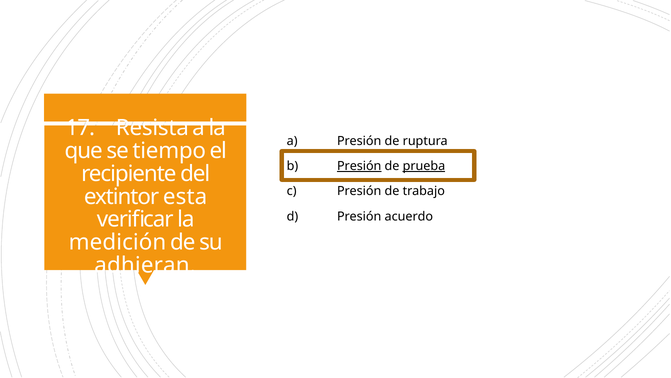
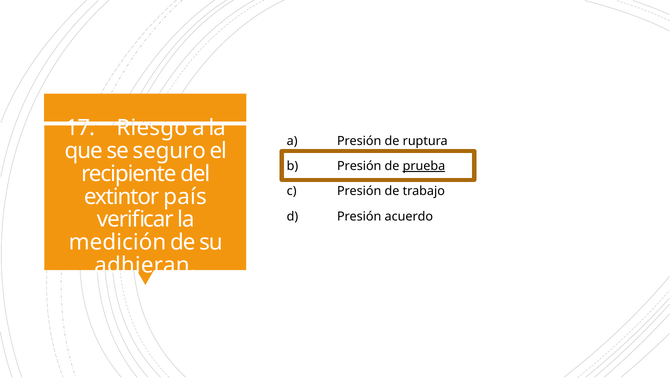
Resista: Resista -> Riesgo (152, 128)
tiempo: tiempo -> seguro (169, 151)
Presión underline: present -> none (359, 166)
esta: esta -> país (185, 196)
